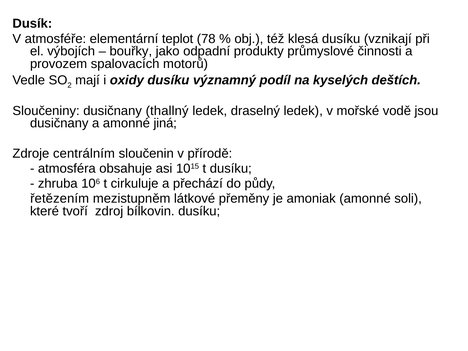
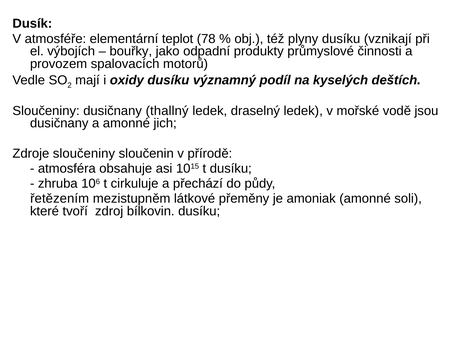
klesá: klesá -> plyny (303, 39)
jiná: jiná -> jich (165, 123)
Zdroje centrálním: centrálním -> sloučeniny (84, 153)
